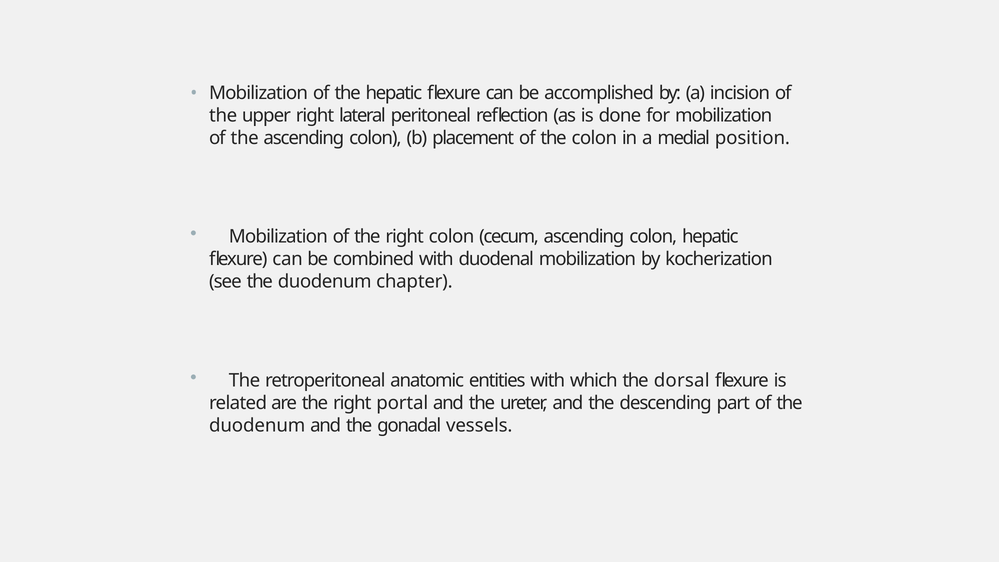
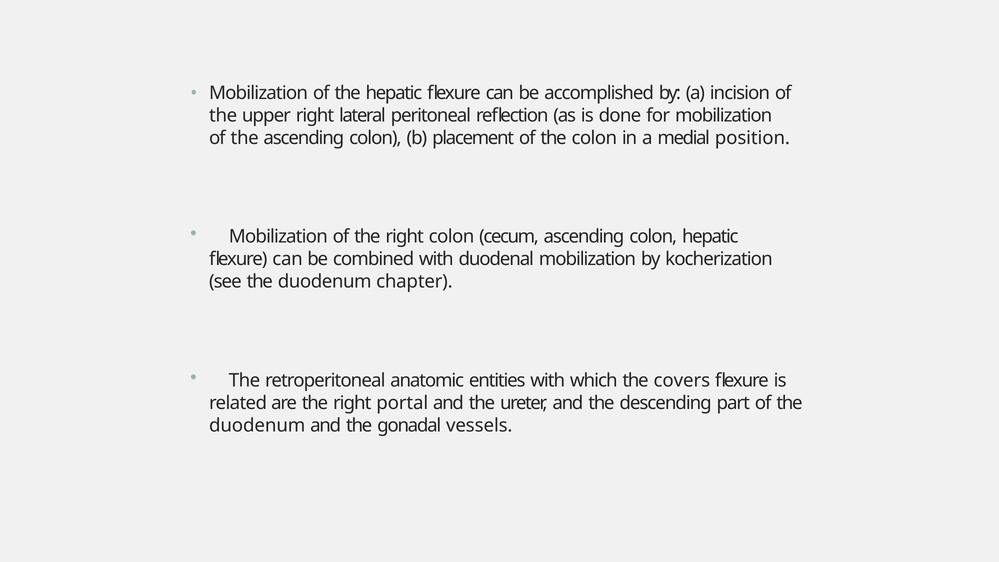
dorsal: dorsal -> covers (682, 380)
